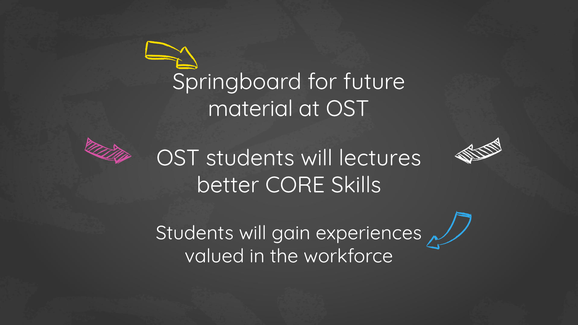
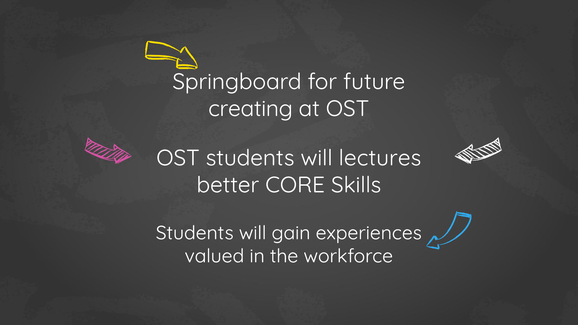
material: material -> creating (250, 109)
